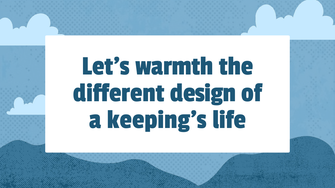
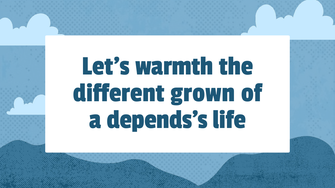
design: design -> grown (203, 92)
keeping’s: keeping’s -> depends’s (157, 119)
